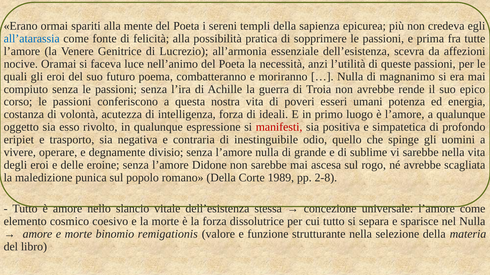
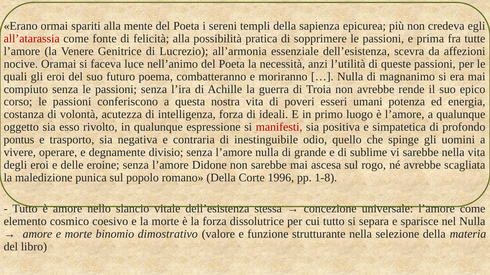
all’atarassia colour: blue -> red (32, 39)
eripiet: eripiet -> pontus (19, 140)
1989: 1989 -> 1996 (281, 178)
2-8: 2-8 -> 1-8 (326, 178)
remigationis: remigationis -> dimostrativo (168, 235)
